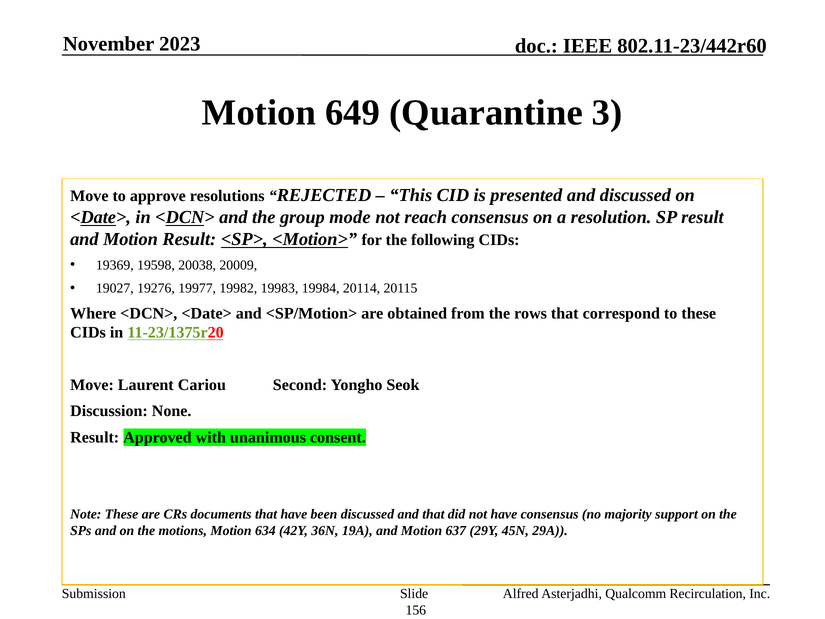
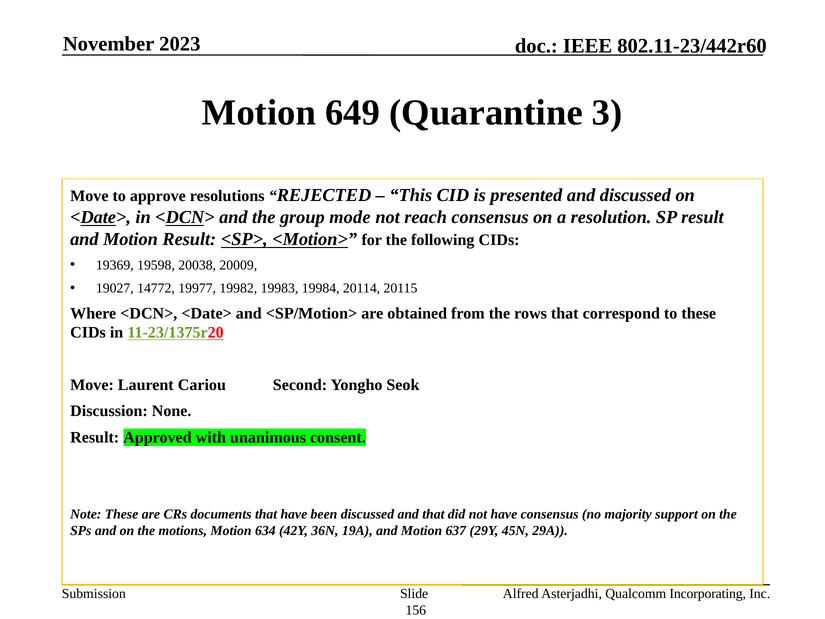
19276: 19276 -> 14772 (156, 288)
Recirculation: Recirculation -> Incorporating (708, 593)
